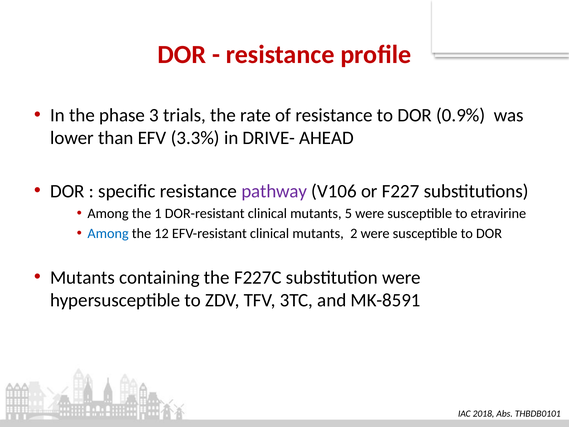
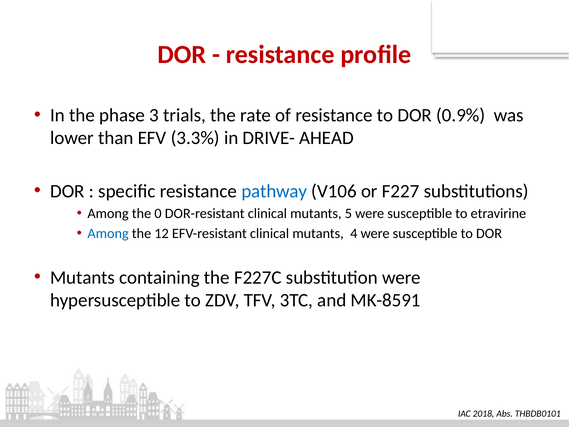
pathway colour: purple -> blue (274, 191)
1: 1 -> 0 (158, 213)
2: 2 -> 4 (354, 233)
